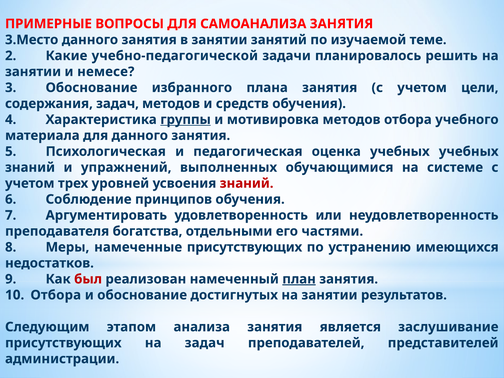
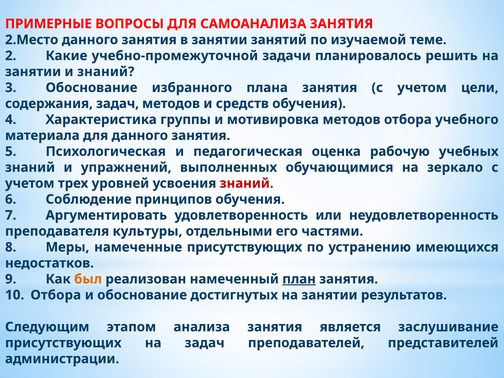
3.Место: 3.Место -> 2.Место (32, 40)
учебно-педагогической: учебно-педагогической -> учебно-промежуточной (175, 56)
и немесе: немесе -> знаний (106, 72)
группы underline: present -> none (186, 120)
оценка учебных: учебных -> рабочую (400, 151)
системе: системе -> зеркало (455, 167)
богатства: богатства -> культуры (147, 231)
был colour: red -> orange (88, 279)
